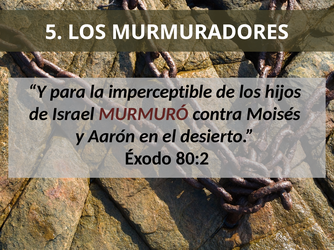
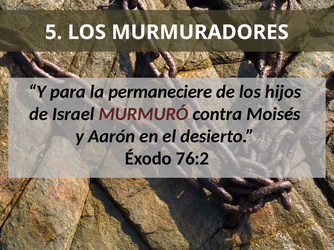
imperceptible: imperceptible -> permaneciere (160, 92)
80:2: 80:2 -> 76:2 (193, 159)
